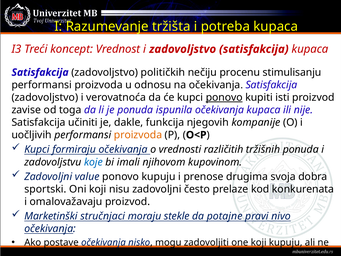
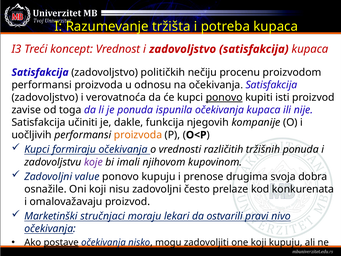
stimulisanju: stimulisanju -> proizvodom (292, 72)
koje colour: blue -> purple (93, 162)
sportski: sportski -> osnažile (45, 189)
stekle: stekle -> lekari (177, 216)
potajne: potajne -> ostvarili (225, 216)
postave underline: none -> present (61, 242)
